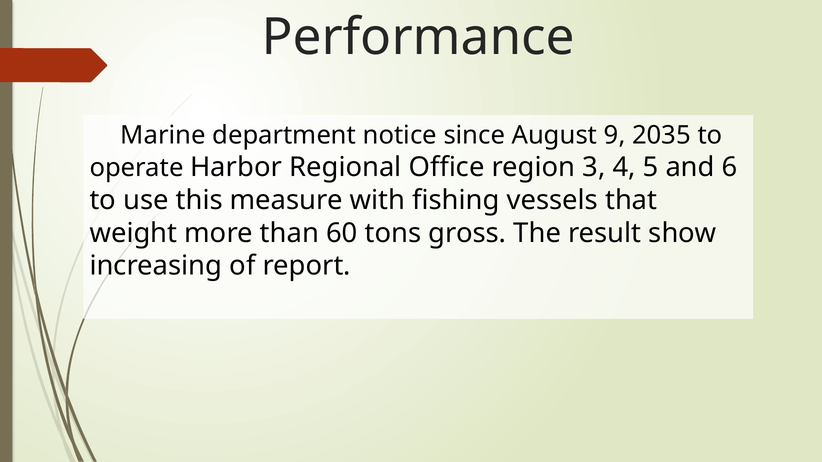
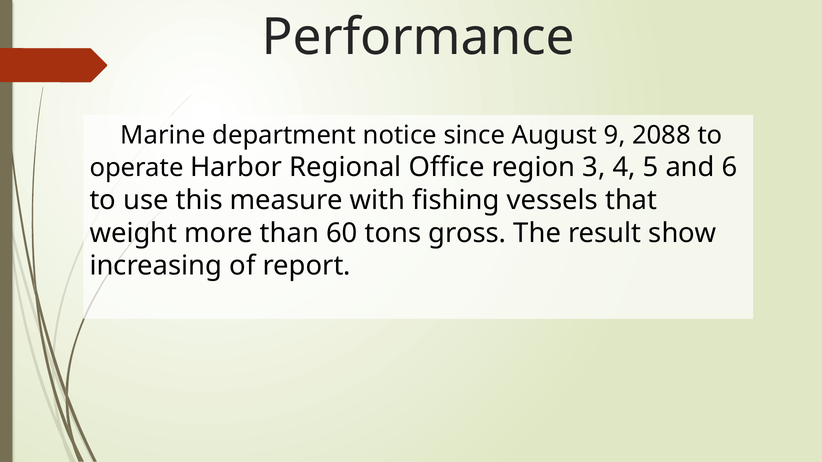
2035: 2035 -> 2088 (661, 135)
